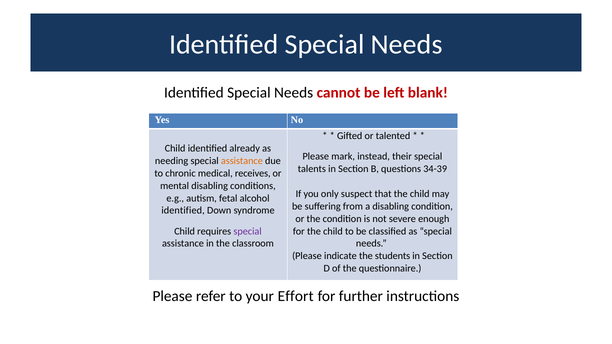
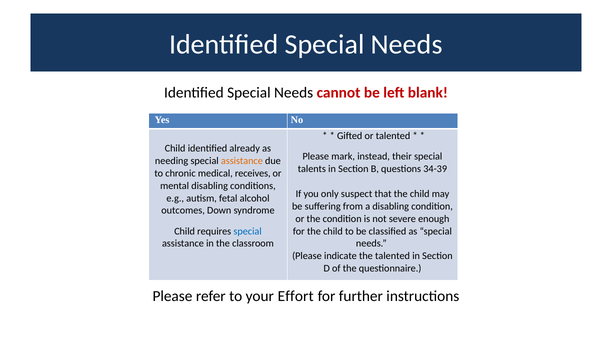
identified: identified -> outcomes (183, 211)
special colour: purple -> blue (248, 231)
the students: students -> talented (393, 256)
